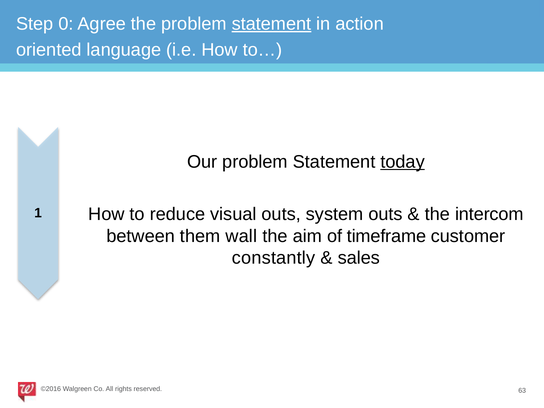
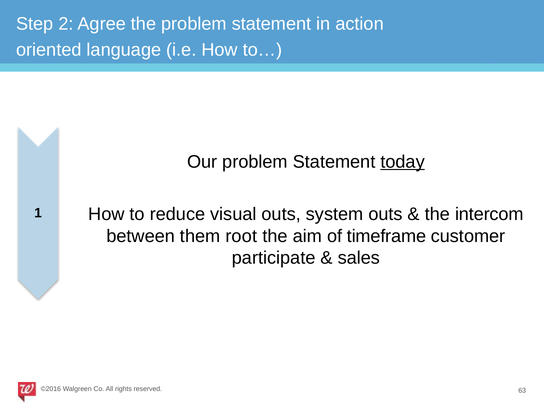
0: 0 -> 2 (66, 24)
statement underline: present -> none (271, 24)
wall: wall -> root (241, 236)
constantly: constantly -> participate (274, 258)
